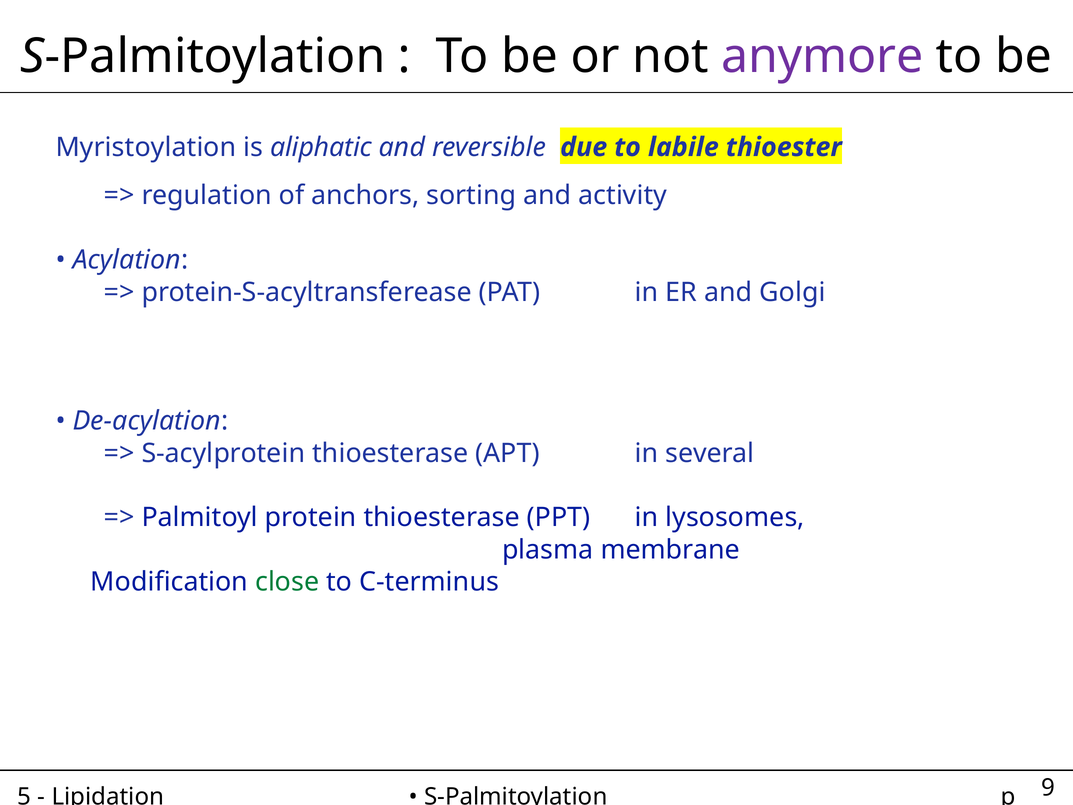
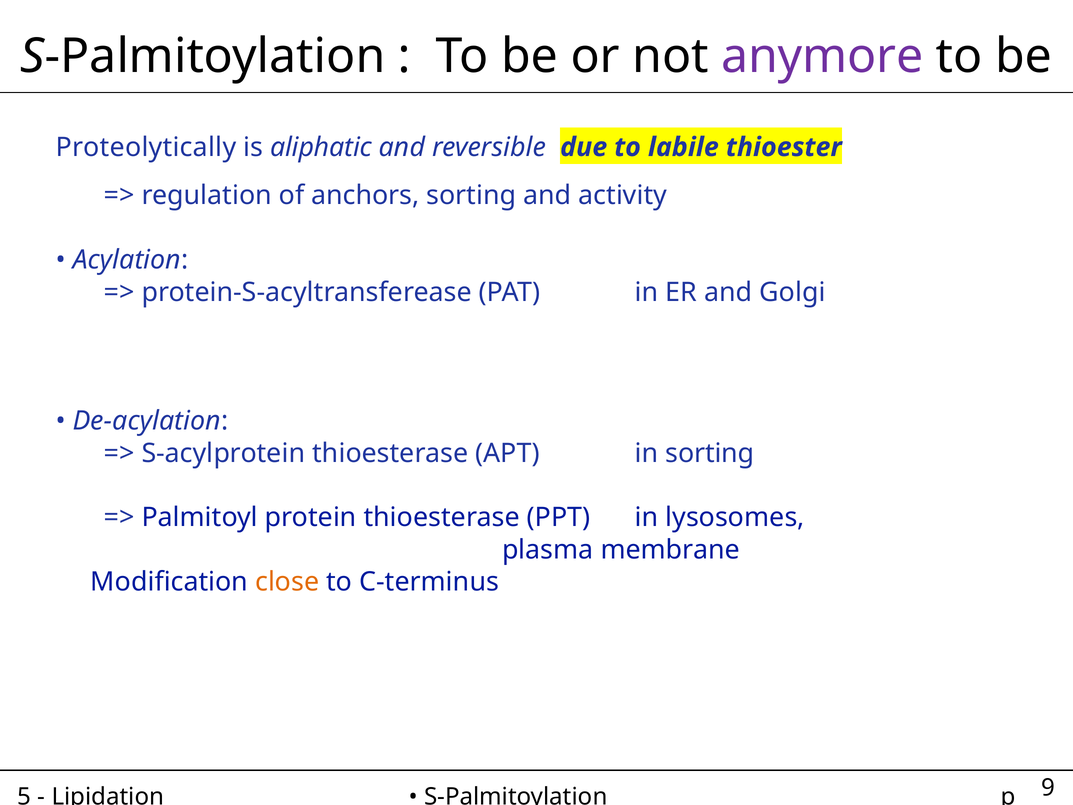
Myristoylation: Myristoylation -> Proteolytically (146, 147)
in several: several -> sorting (710, 453)
close colour: green -> orange (287, 582)
